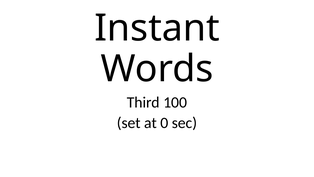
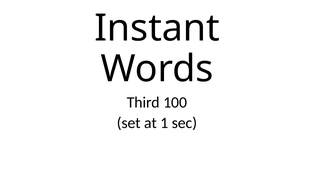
0: 0 -> 1 (164, 123)
